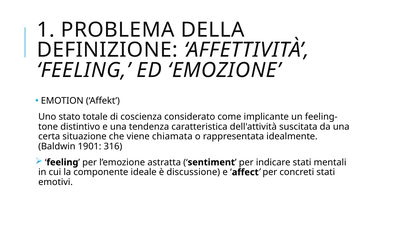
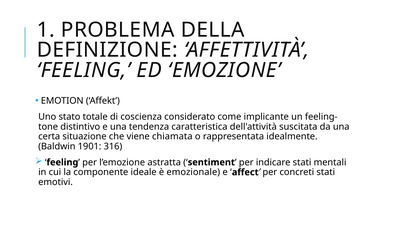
discussione: discussione -> emozionale (193, 172)
